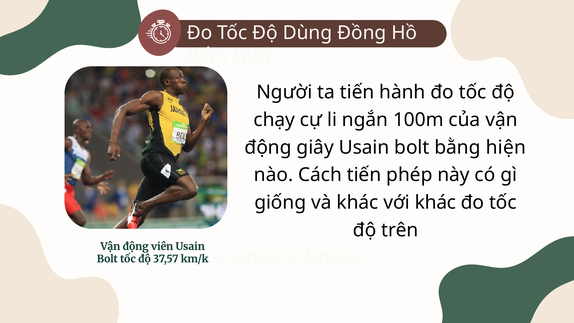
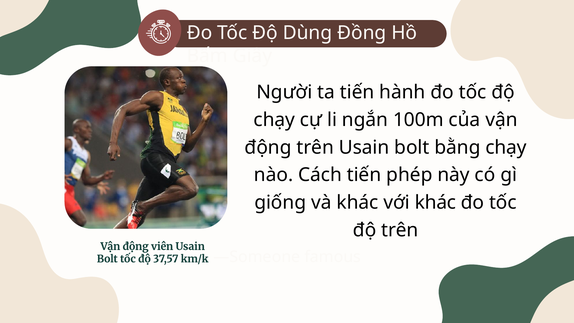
động giây: giây -> trên (315, 147)
bằng hiện: hiện -> chạy (506, 147)
